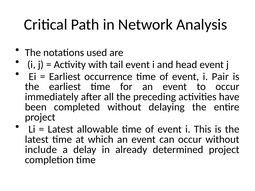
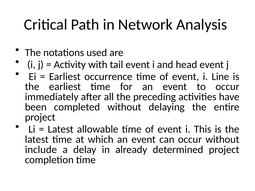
Pair: Pair -> Line (220, 77)
